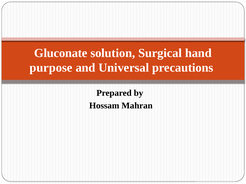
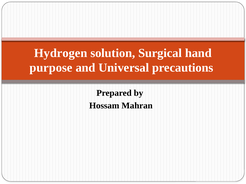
Gluconate: Gluconate -> Hydrogen (61, 53)
